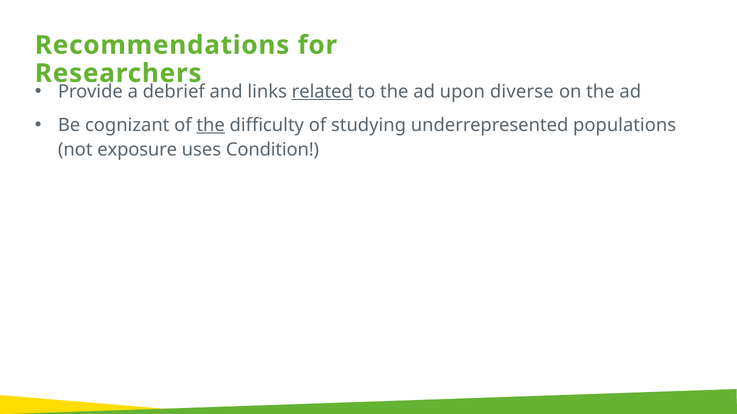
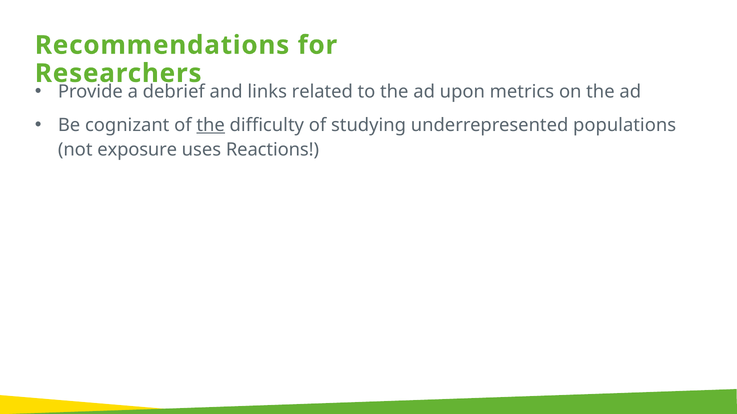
related underline: present -> none (322, 92)
diverse: diverse -> metrics (522, 92)
Condition: Condition -> Reactions (272, 150)
